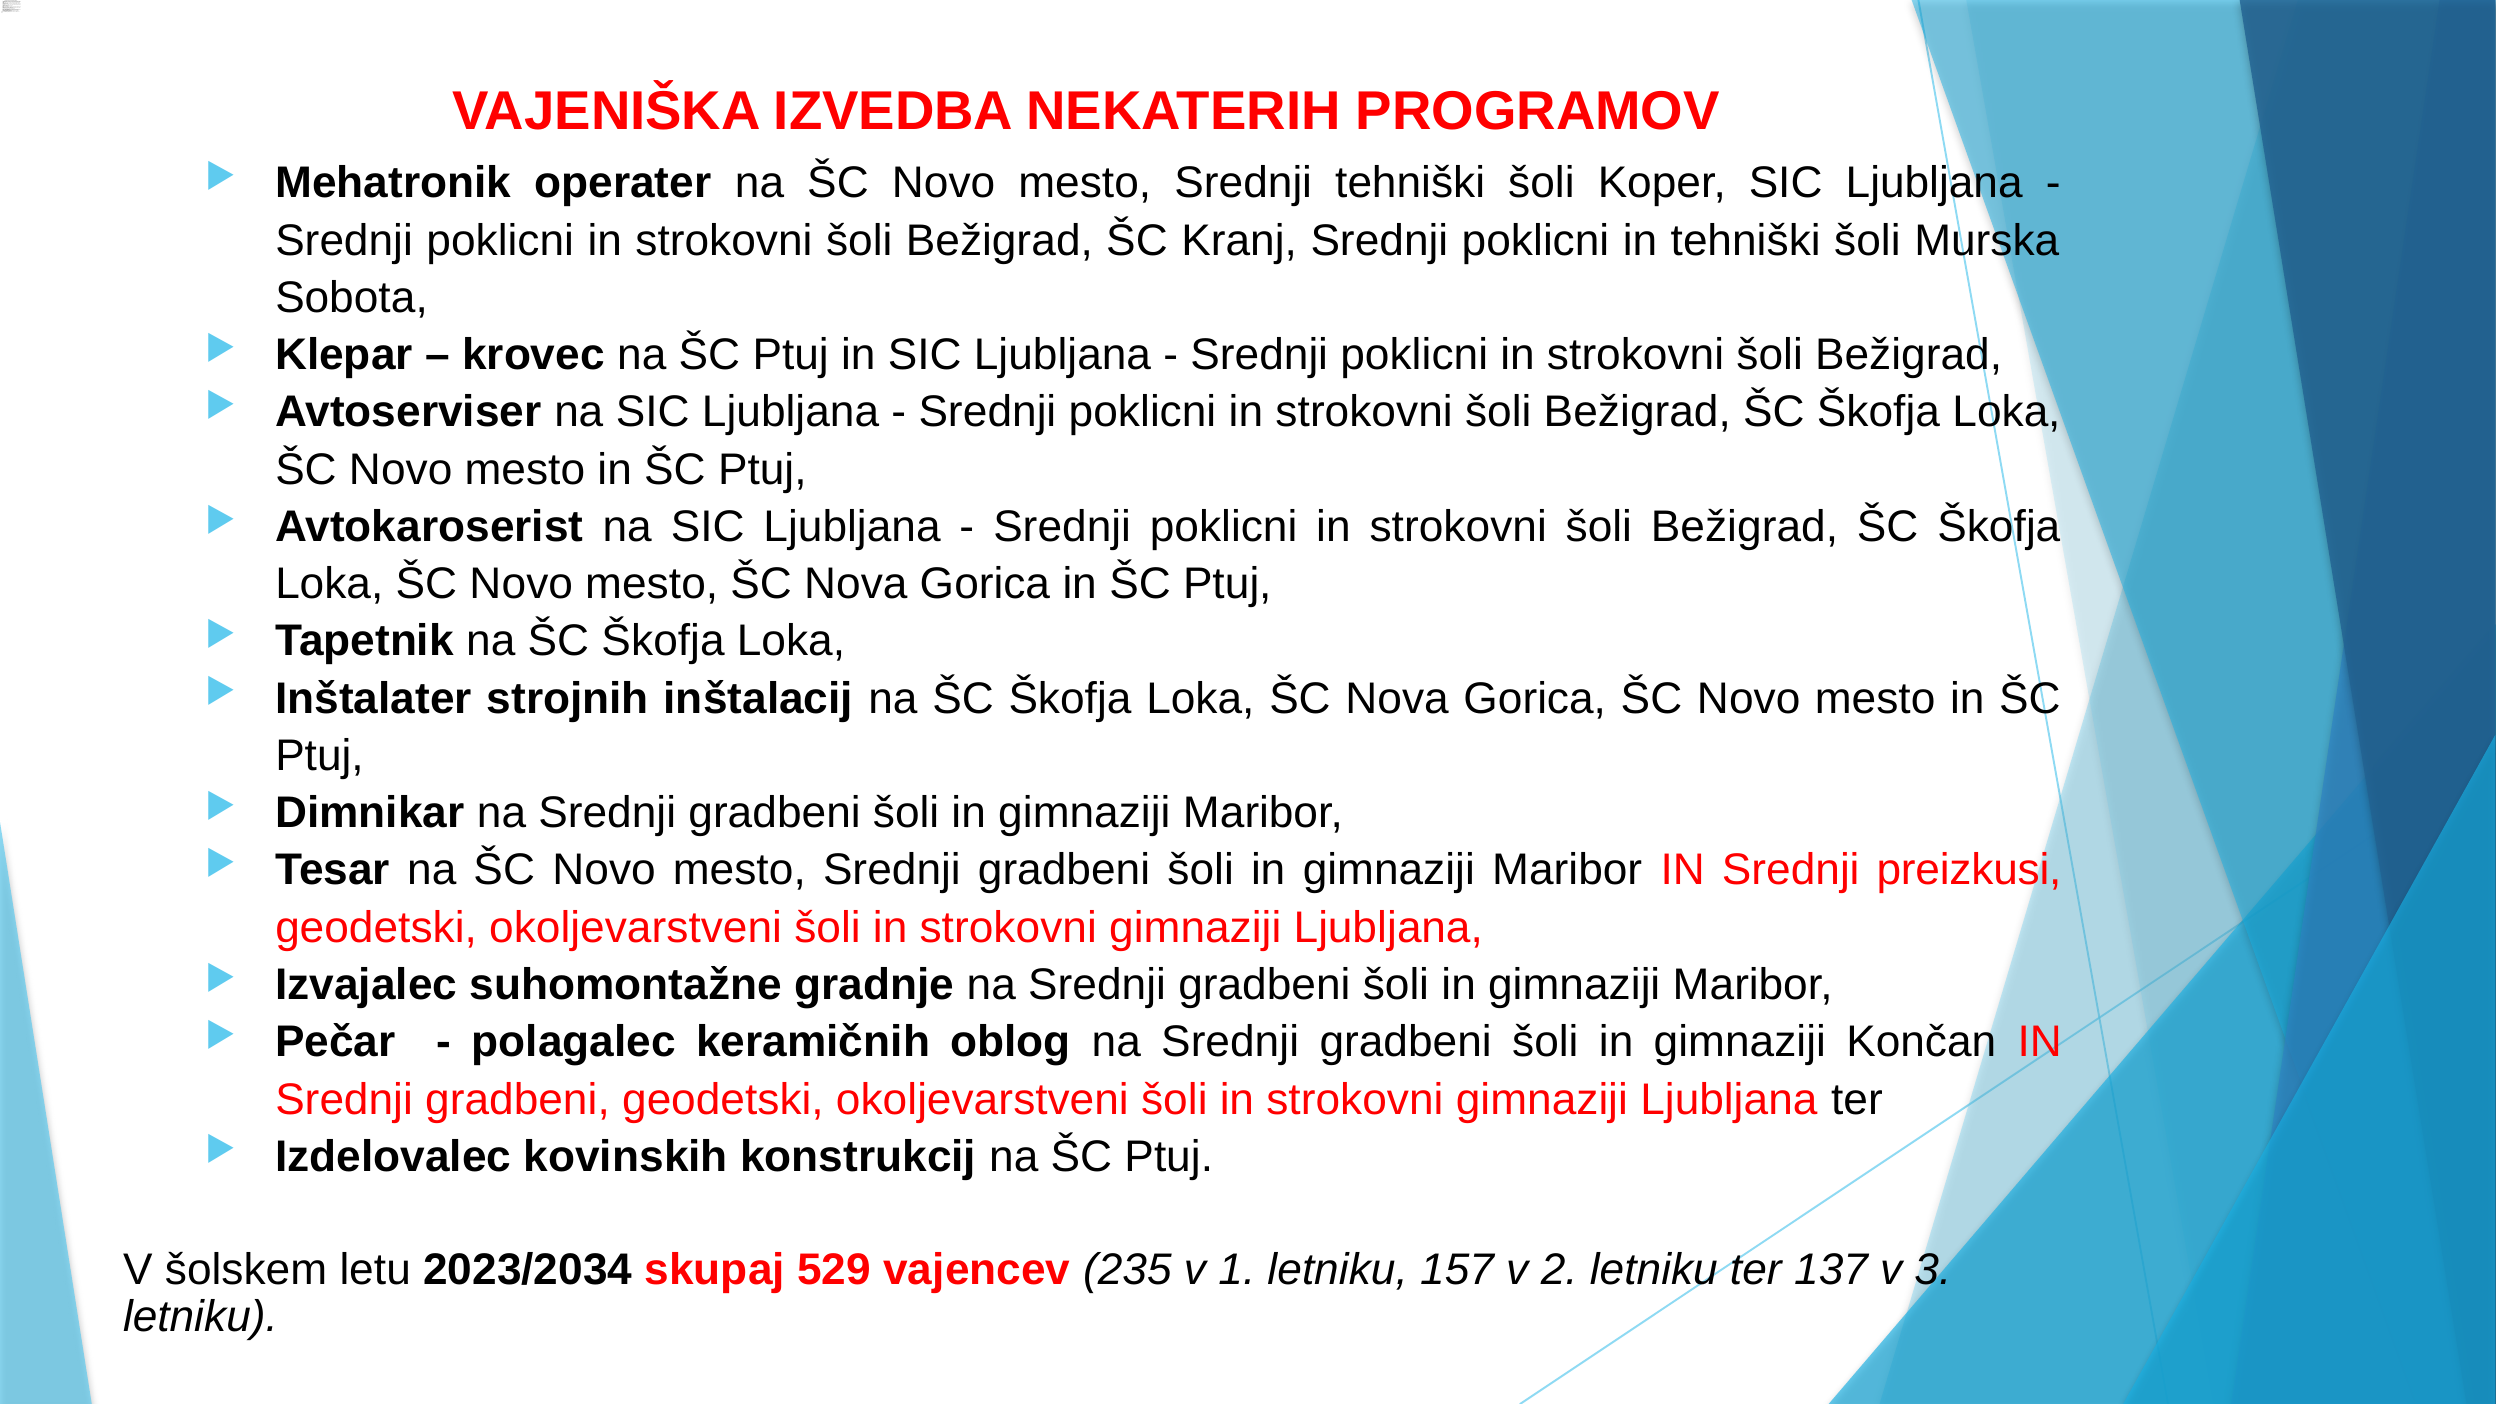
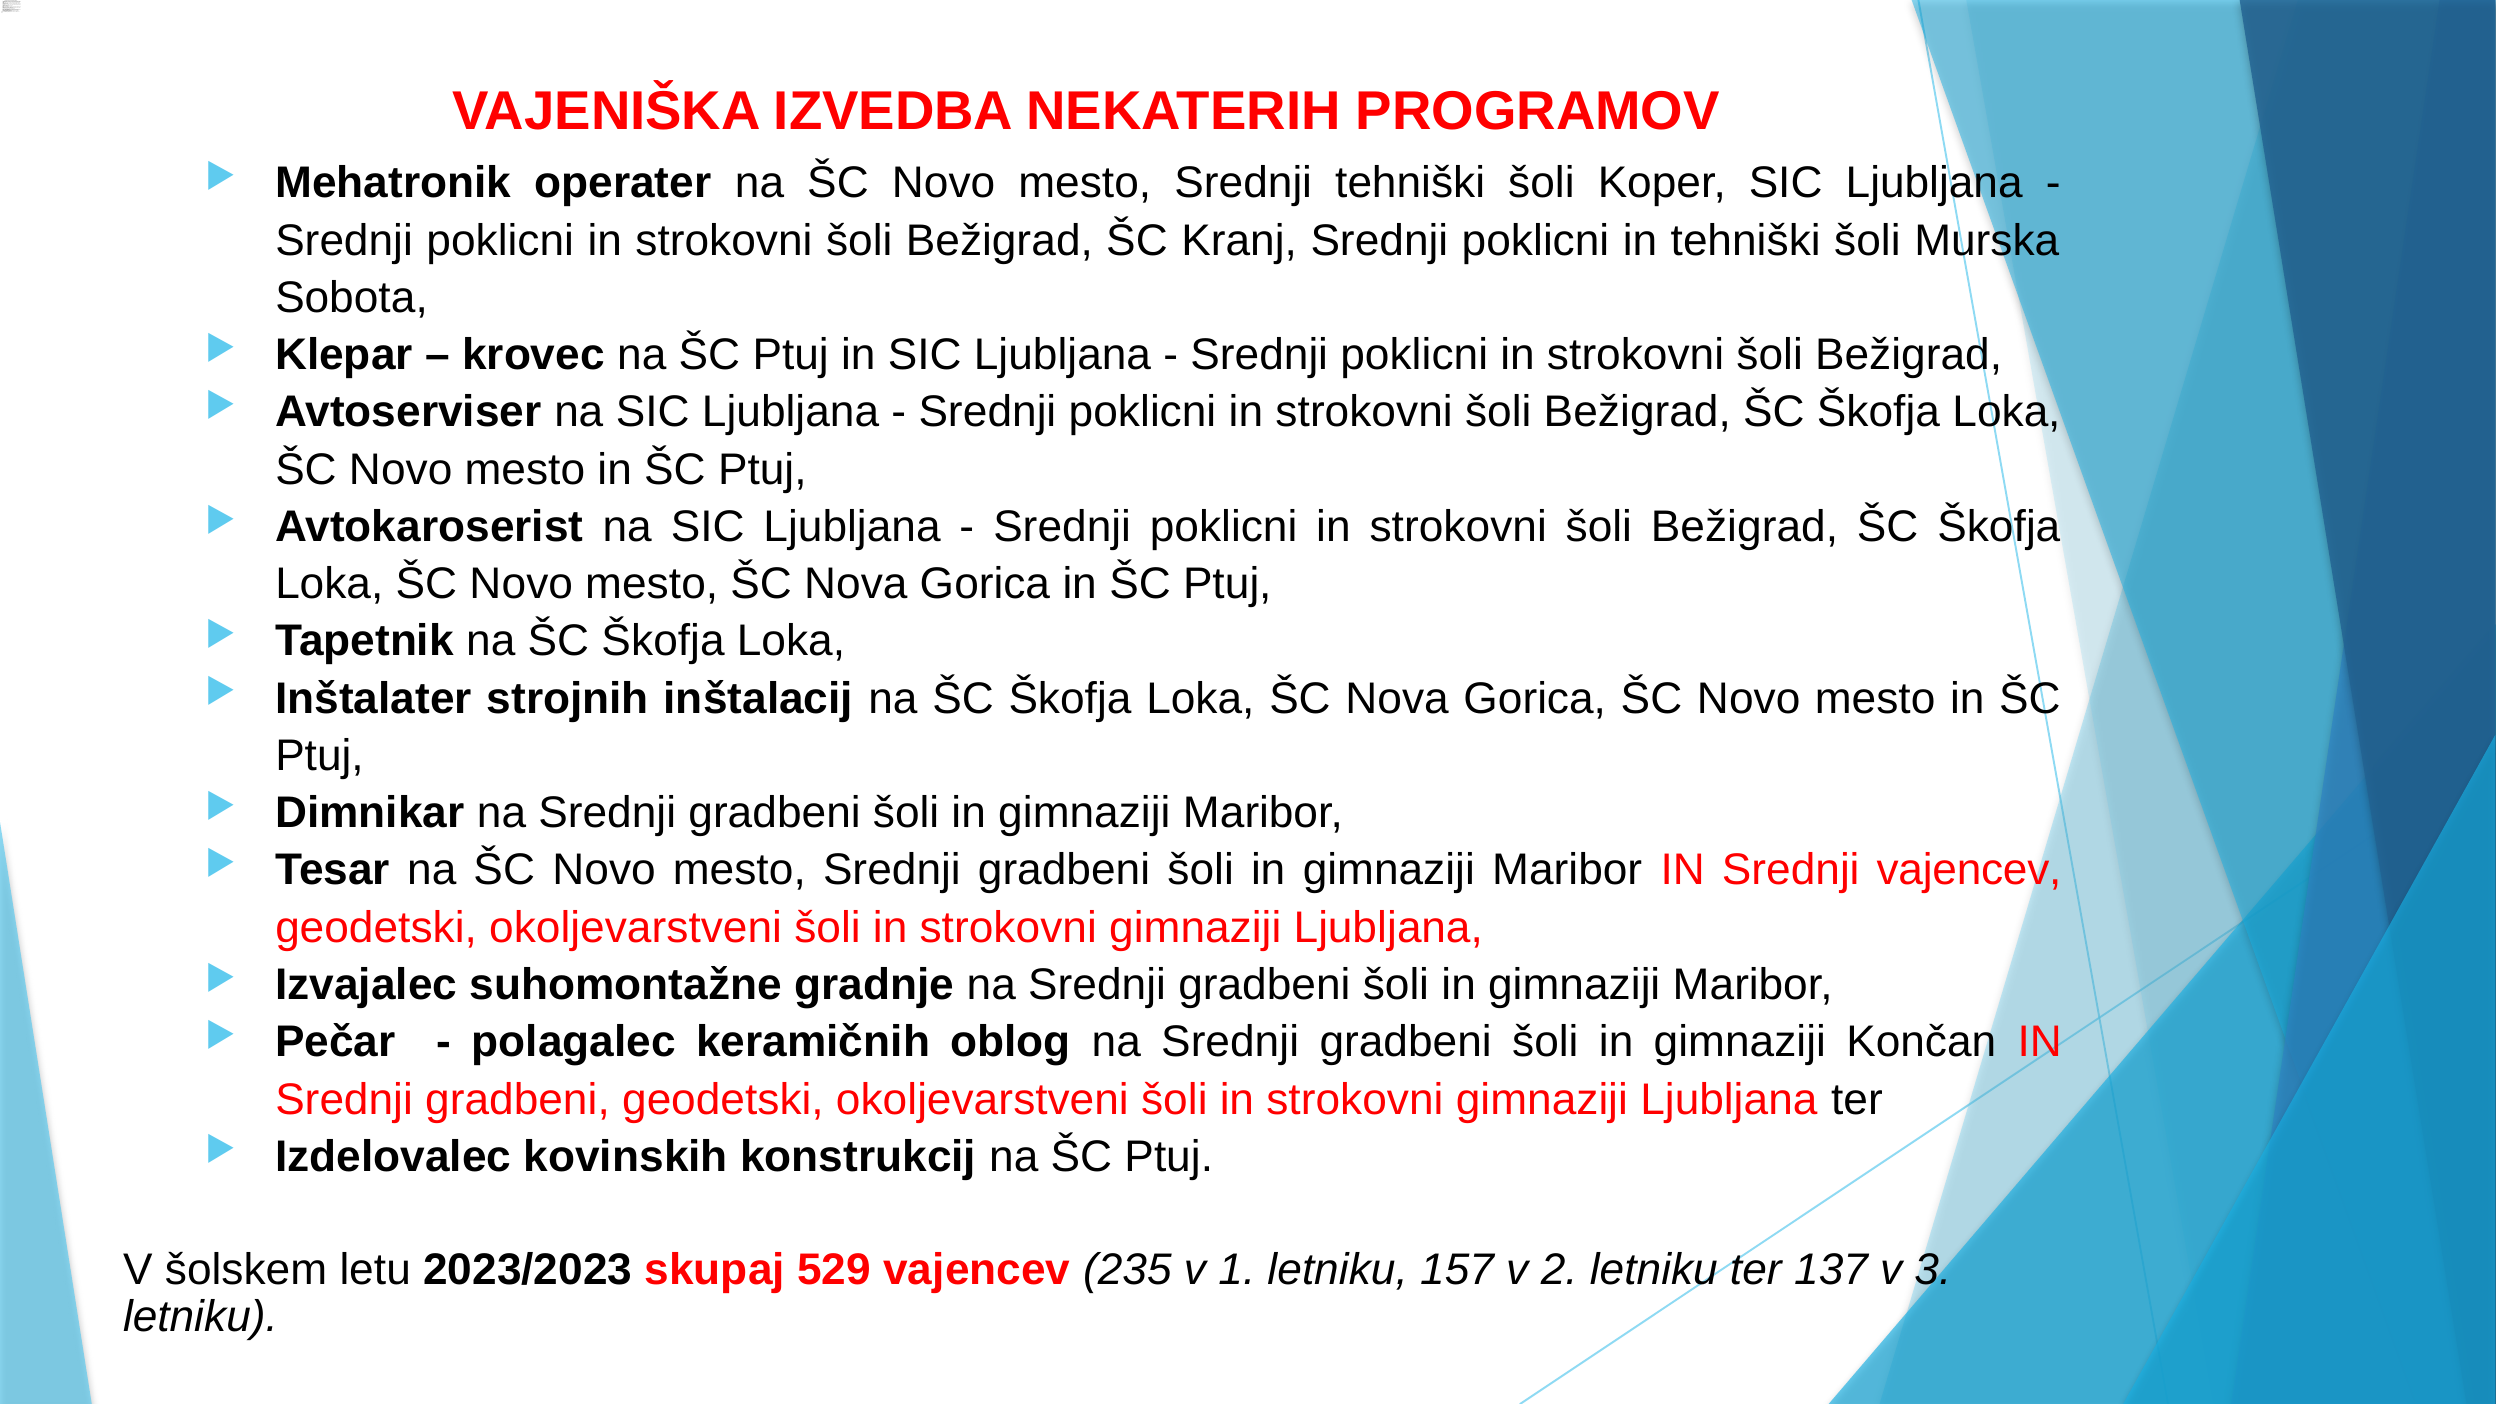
Srednji preizkusi: preizkusi -> vajencev (1969, 870)
2023/2034: 2023/2034 -> 2023/2023 (528, 1270)
